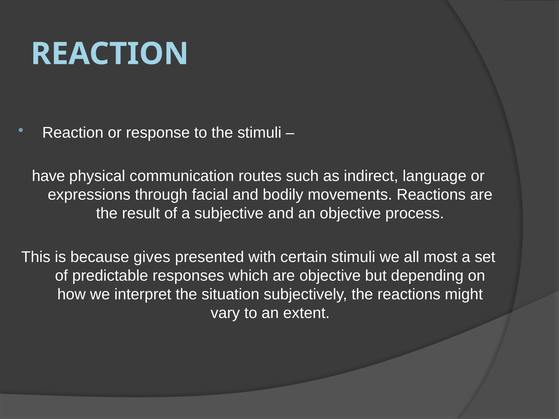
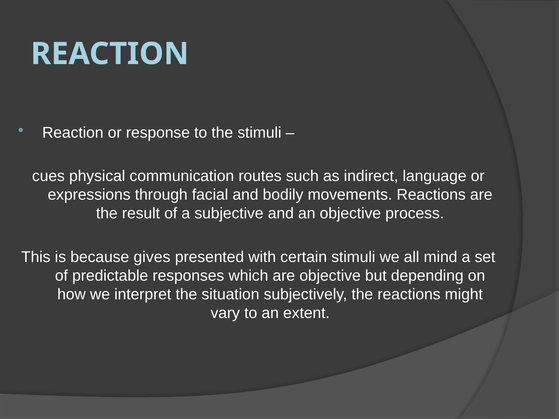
have: have -> cues (48, 176)
most: most -> mind (441, 257)
